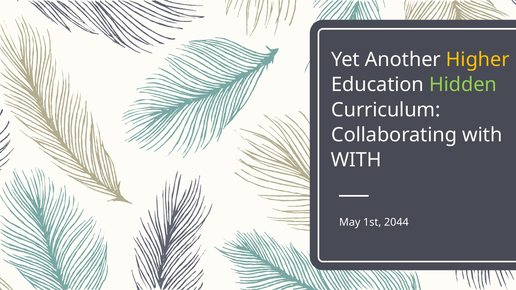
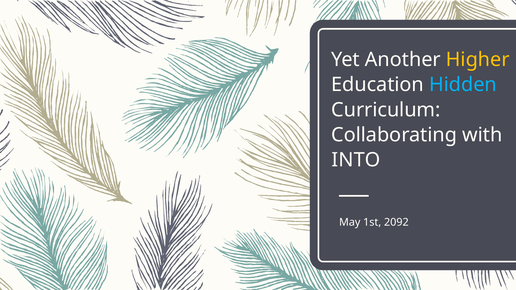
Hidden colour: light green -> light blue (463, 85)
WITH: WITH -> INTO (356, 160)
2044: 2044 -> 2092 (396, 222)
